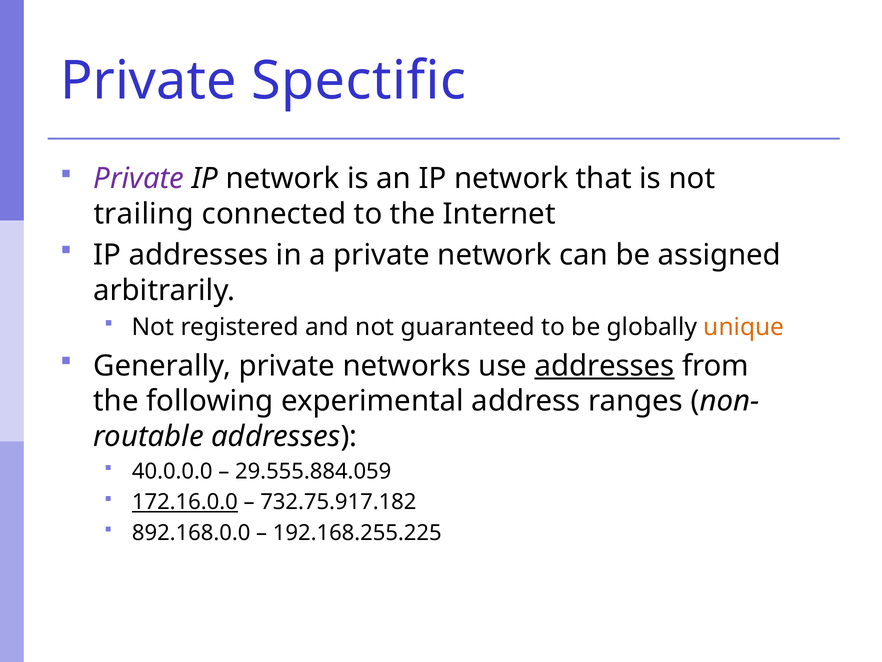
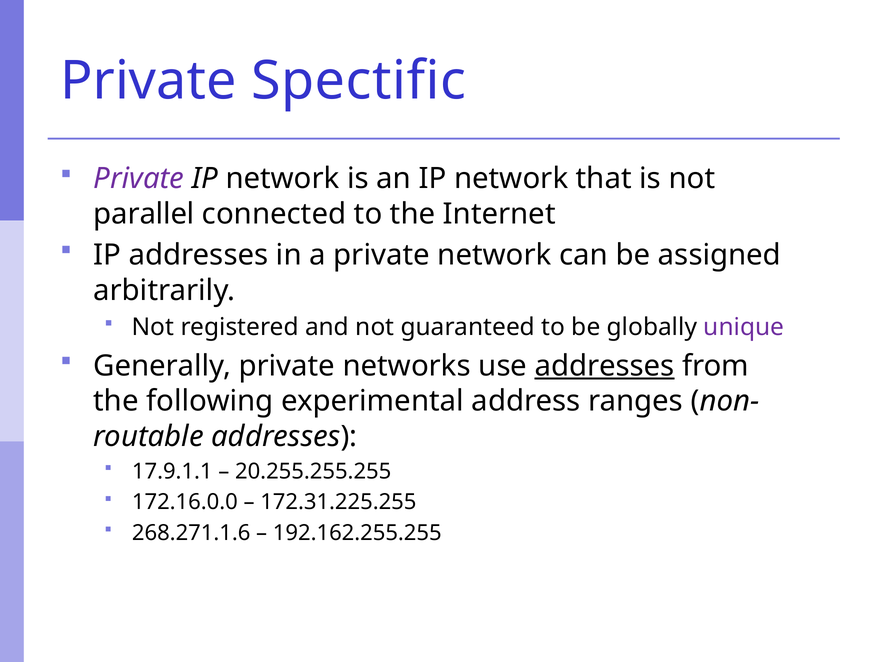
trailing: trailing -> parallel (144, 214)
unique colour: orange -> purple (744, 327)
40.0.0.0: 40.0.0.0 -> 17.9.1.1 (172, 471)
29.555.884.059: 29.555.884.059 -> 20.255.255.255 (313, 471)
172.16.0.0 underline: present -> none (185, 502)
732.75.917.182: 732.75.917.182 -> 172.31.225.255 (338, 502)
892.168.0.0: 892.168.0.0 -> 268.271.1.6 (191, 533)
192.168.255.225: 192.168.255.225 -> 192.162.255.255 (357, 533)
